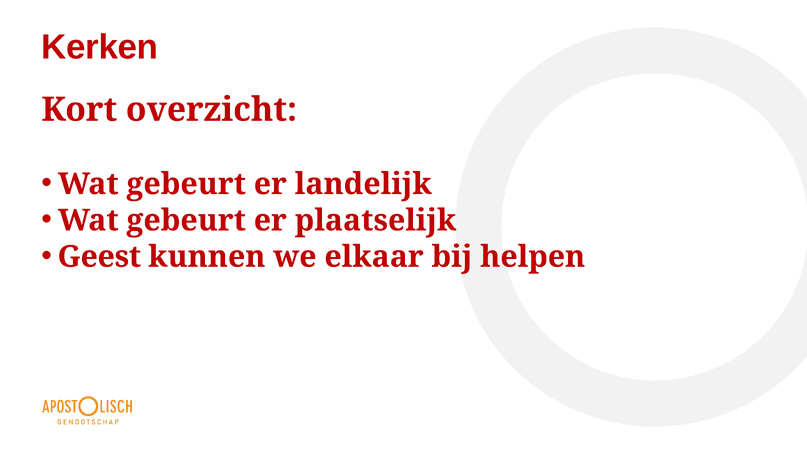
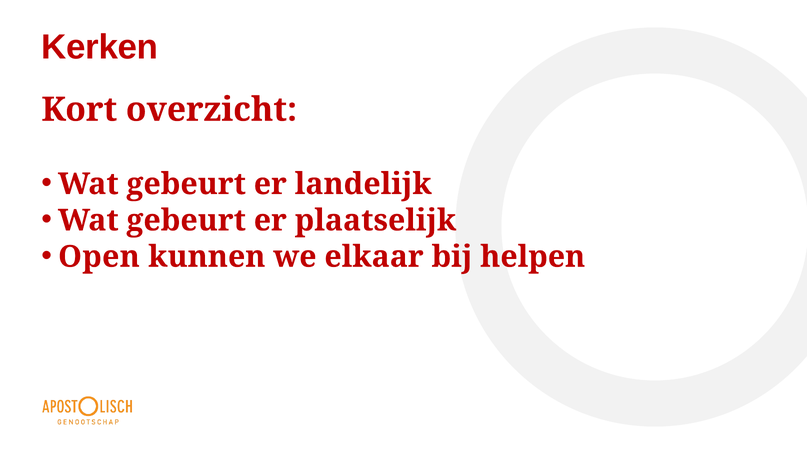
Geest: Geest -> Open (99, 257)
